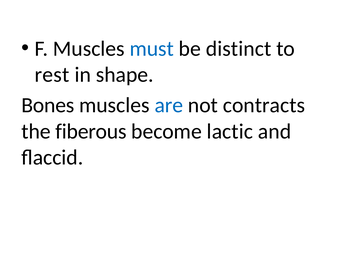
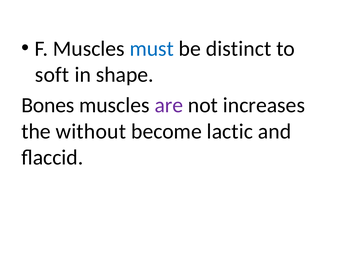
rest: rest -> soft (52, 75)
are colour: blue -> purple (169, 105)
contracts: contracts -> increases (264, 105)
fiberous: fiberous -> without (91, 131)
